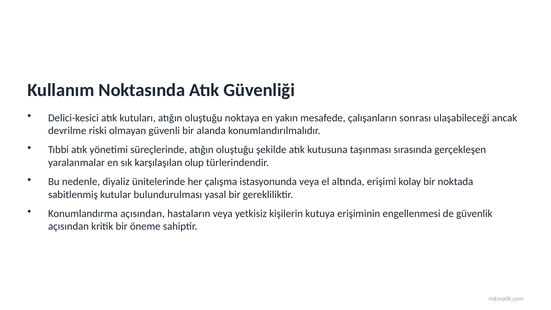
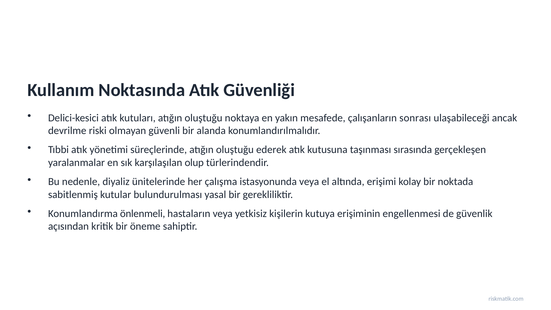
şekilde: şekilde -> ederek (271, 150)
Konumlandırma açısından: açısından -> önlenmeli (143, 213)
